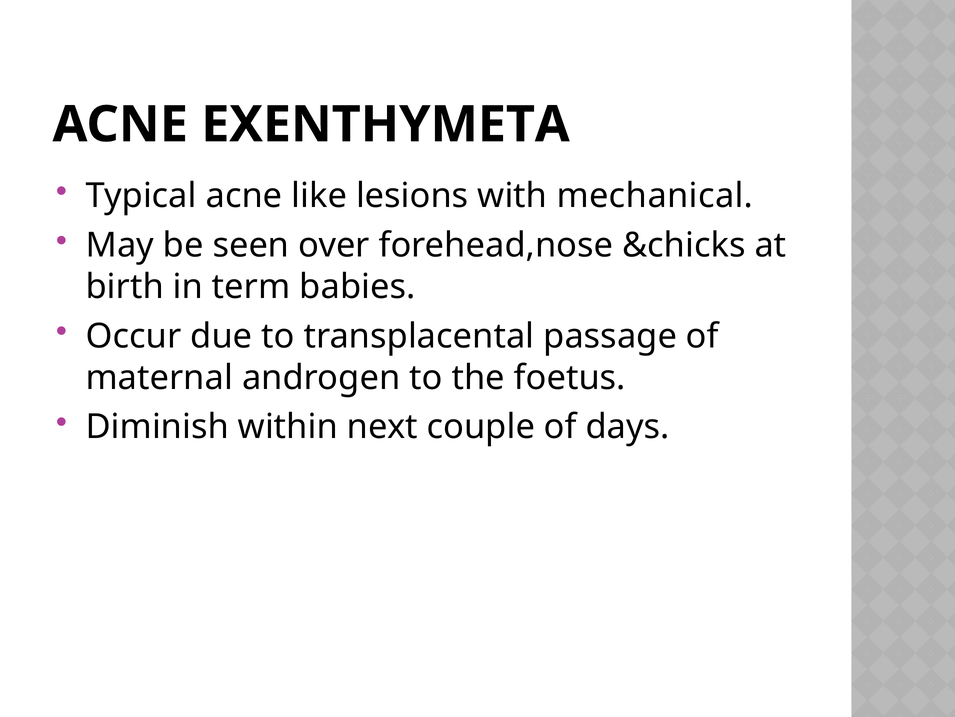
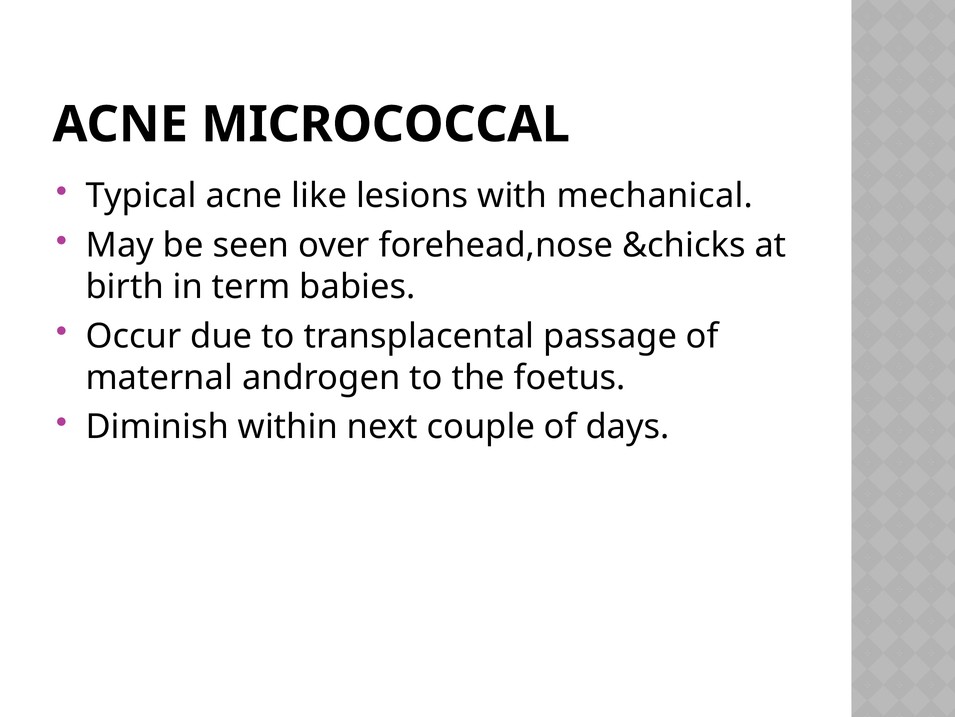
EXENTHYMETA: EXENTHYMETA -> MICROCOCCAL (386, 124)
